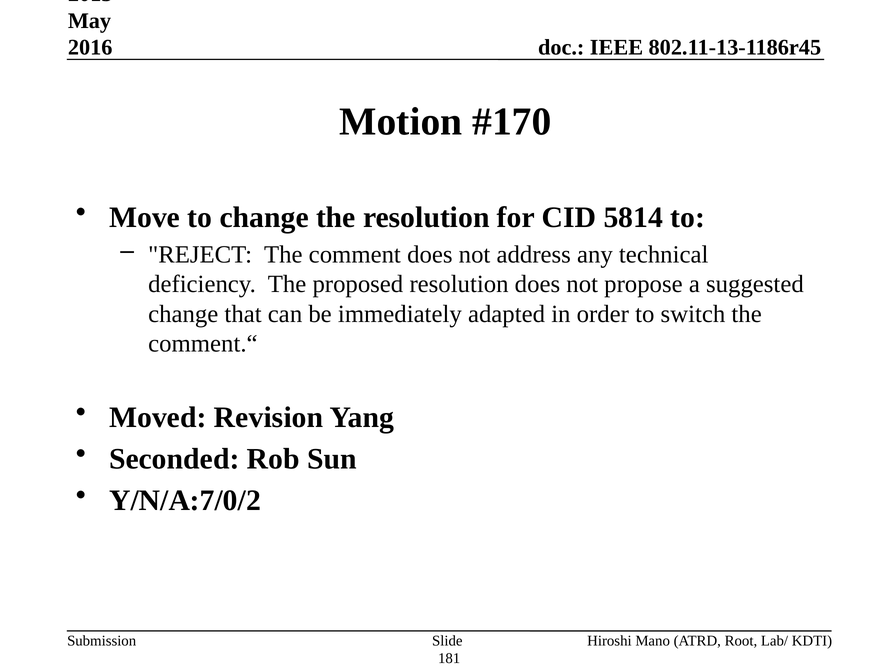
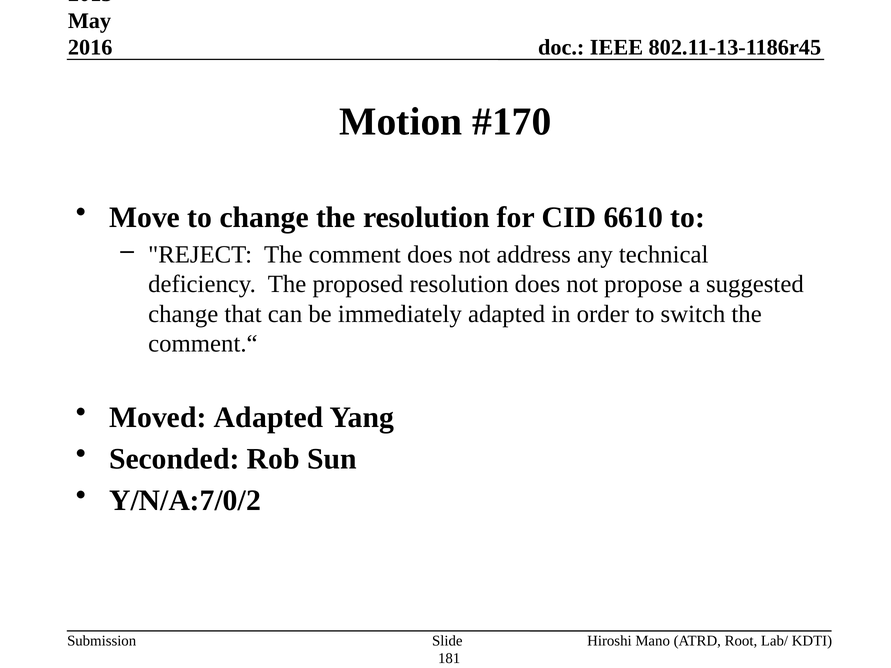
5814: 5814 -> 6610 (633, 217)
Moved Revision: Revision -> Adapted (269, 417)
